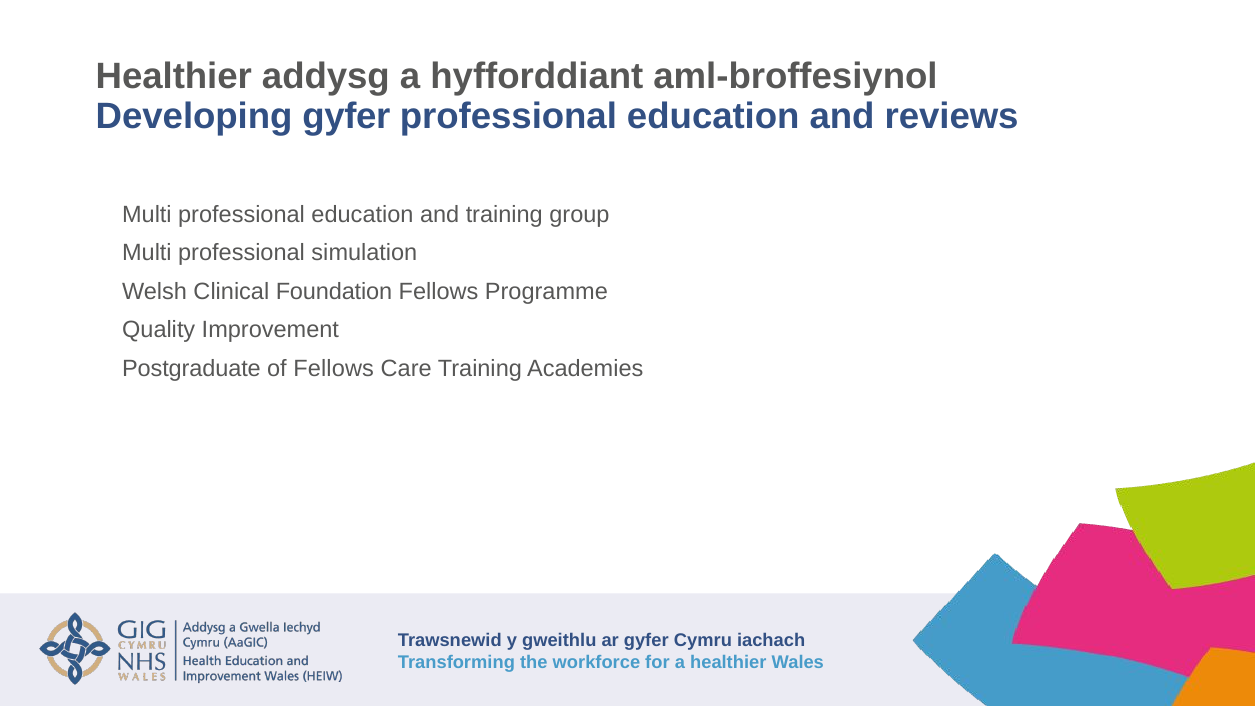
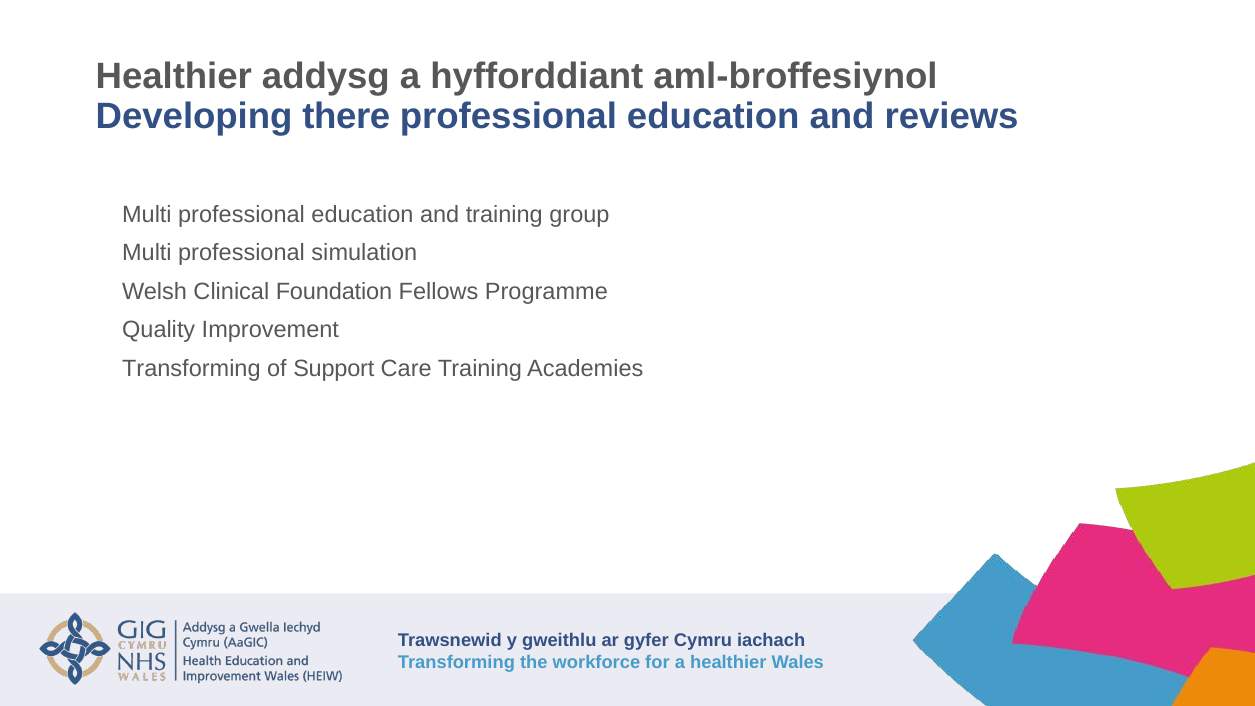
Developing gyfer: gyfer -> there (346, 116)
Postgraduate: Postgraduate -> Transforming (191, 368)
of Fellows: Fellows -> Support (334, 368)
